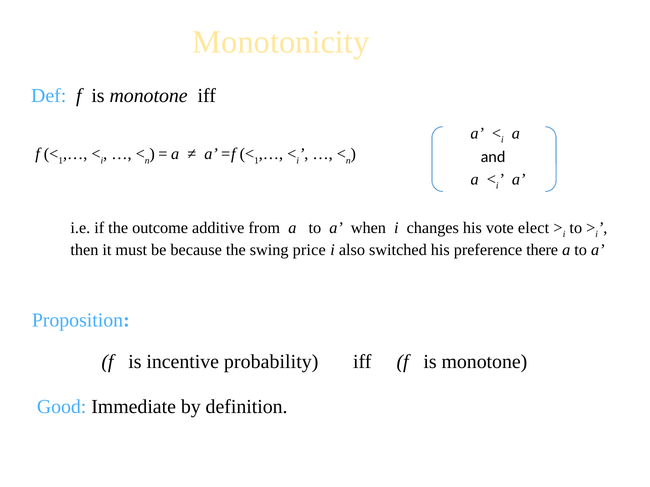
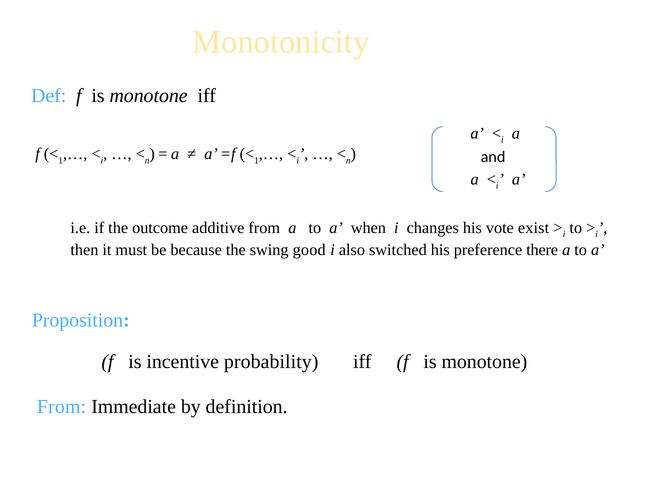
elect: elect -> exist (534, 228)
price: price -> good (309, 250)
Good: Good -> From (61, 407)
